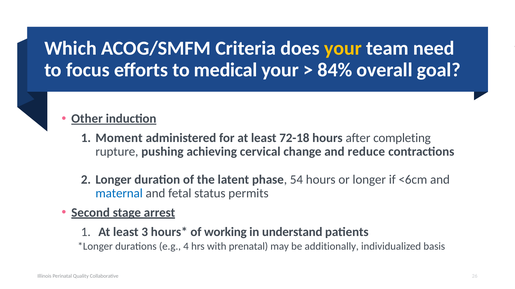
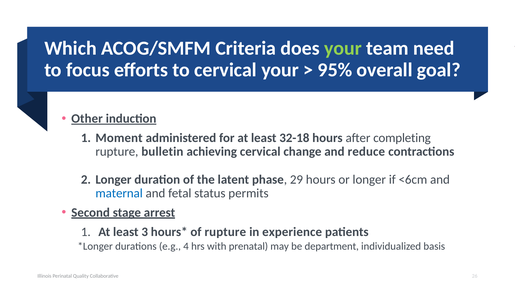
your colour: yellow -> light green (343, 49)
to medical: medical -> cervical (226, 70)
84%: 84% -> 95% (335, 70)
72-18: 72-18 -> 32-18 (294, 138)
pushing: pushing -> bulletin (162, 152)
54: 54 -> 29 (296, 180)
of working: working -> rupture (225, 232)
understand: understand -> experience (292, 232)
additionally: additionally -> department (332, 247)
